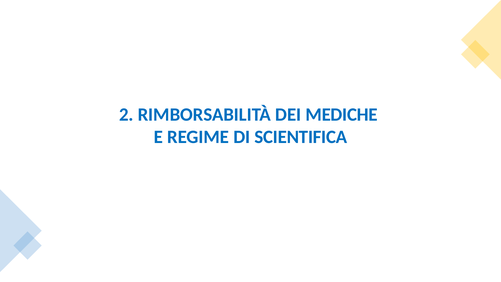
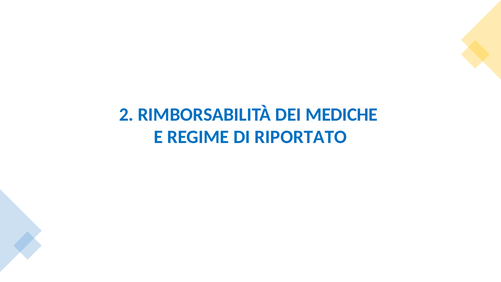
SCIENTIFICA: SCIENTIFICA -> RIPORTATO (301, 137)
